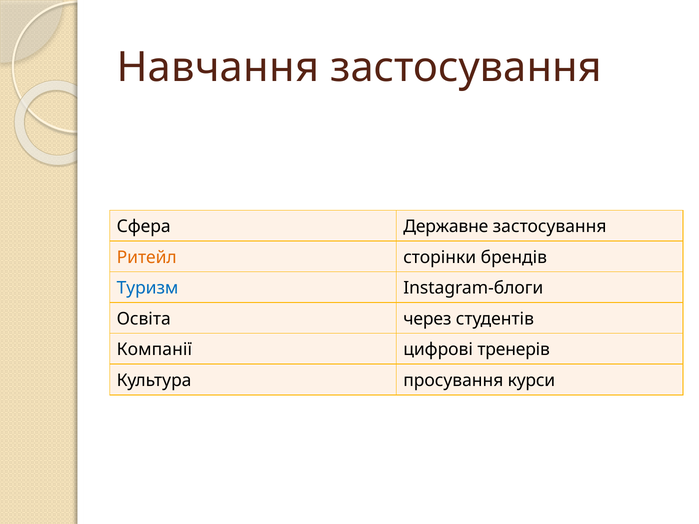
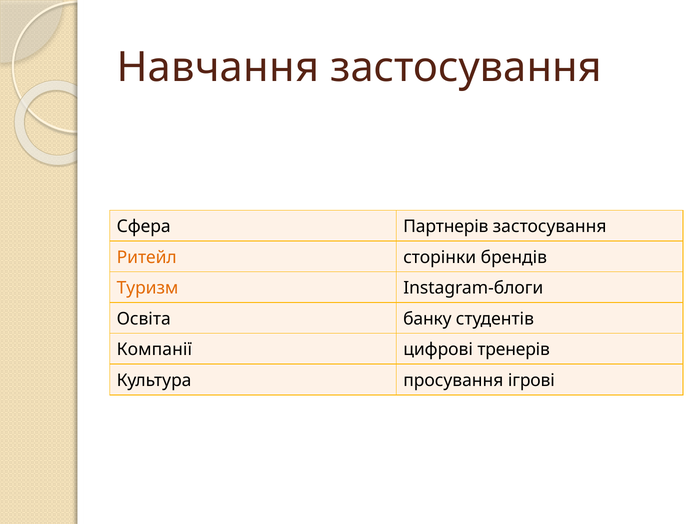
Державне: Державне -> Партнерів (446, 227)
Туризм colour: blue -> orange (148, 288)
через: через -> банку (427, 319)
курси: курси -> ігрові (531, 381)
